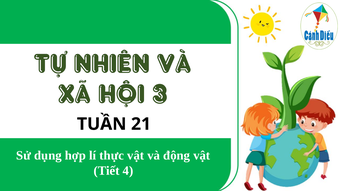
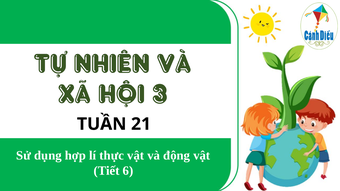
4: 4 -> 6 (128, 171)
